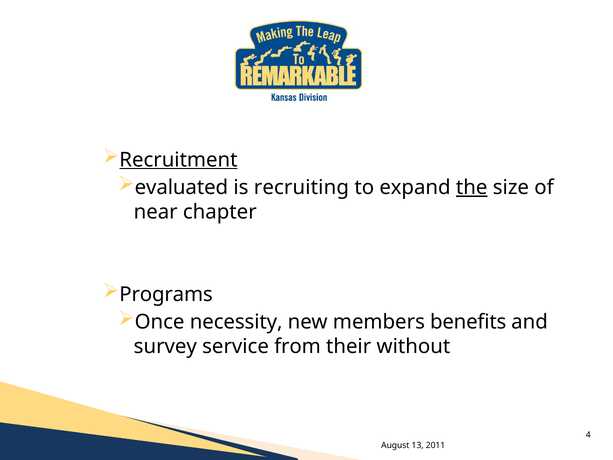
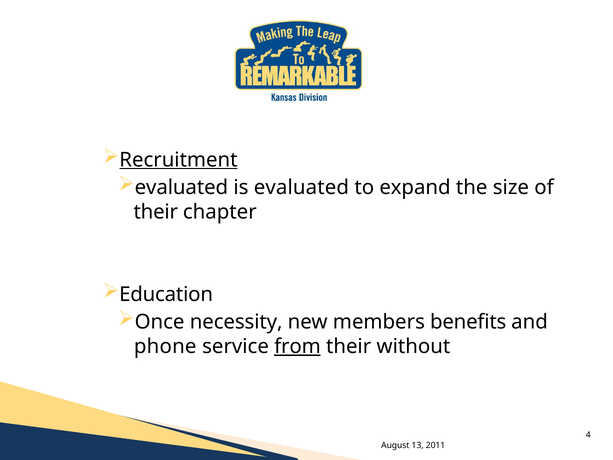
is recruiting: recruiting -> evaluated (301, 187)
the underline: present -> none (472, 187)
near: near -> their (156, 212)
Programs: Programs -> Education (166, 294)
survey: survey -> phone (165, 346)
from underline: none -> present (298, 346)
